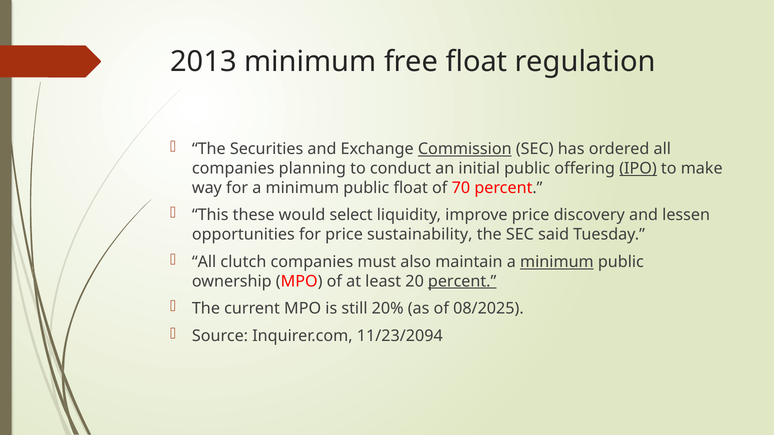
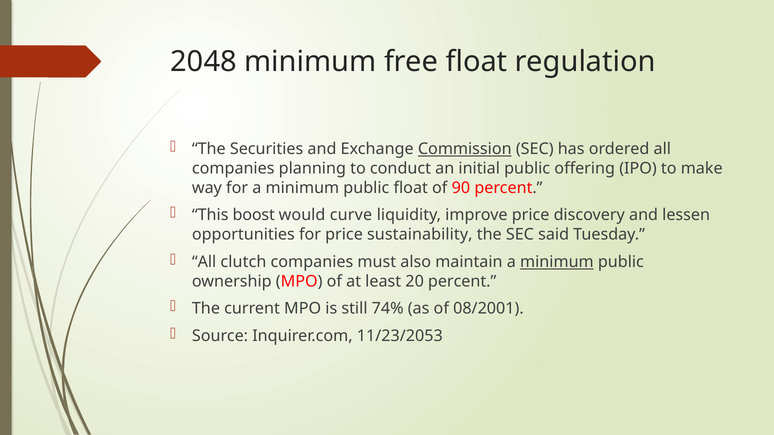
2013: 2013 -> 2048 (204, 62)
IPO underline: present -> none (638, 169)
70: 70 -> 90 (461, 188)
these: these -> boost (254, 215)
select: select -> curve (351, 215)
percent underline: present -> none (462, 281)
20%: 20% -> 74% (388, 309)
08/2025: 08/2025 -> 08/2001 (488, 309)
11/23/2094: 11/23/2094 -> 11/23/2053 (400, 336)
